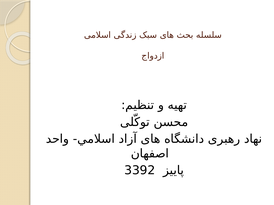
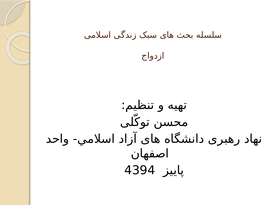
3392: 3392 -> 4394 (140, 171)
